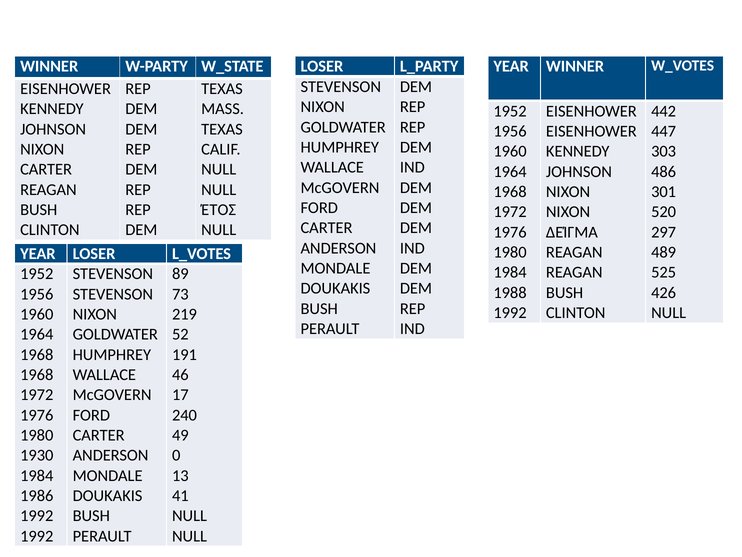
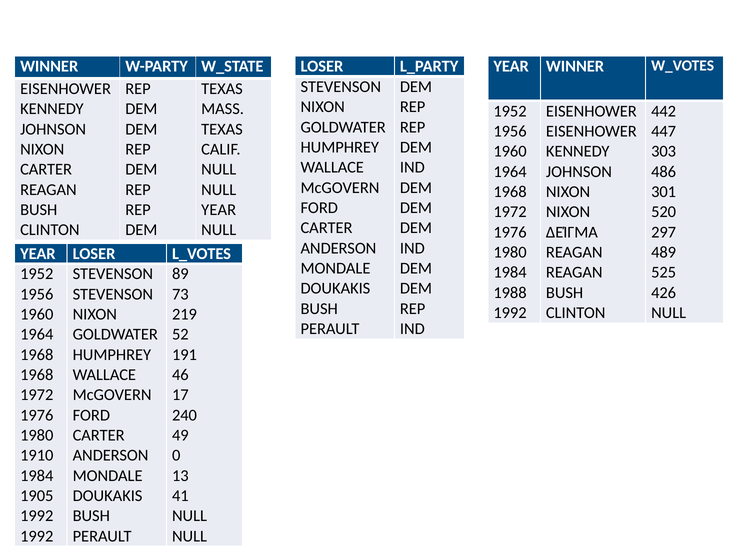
ΈΤΟΣ: ΈΤΟΣ -> YEAR (219, 210)
1930: 1930 -> 1910 (37, 455)
1986: 1986 -> 1905 (37, 495)
